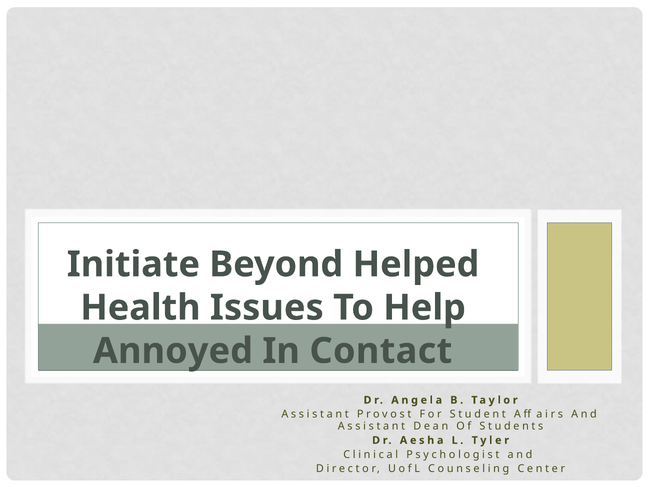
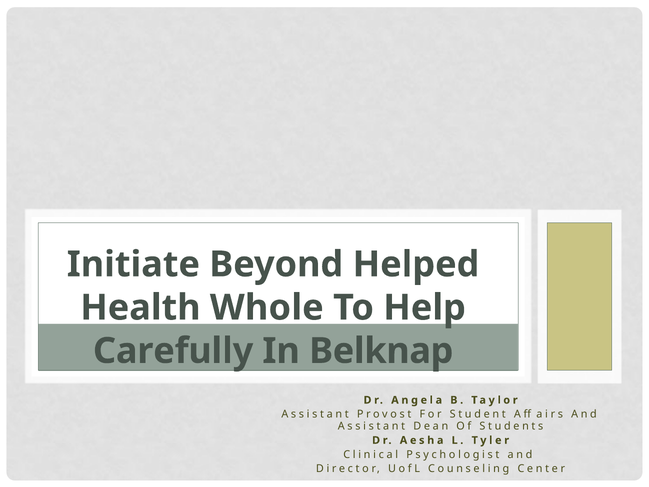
Issues: Issues -> Whole (267, 308)
Annoyed: Annoyed -> Carefully (173, 351)
Contact: Contact -> Belknap (381, 351)
